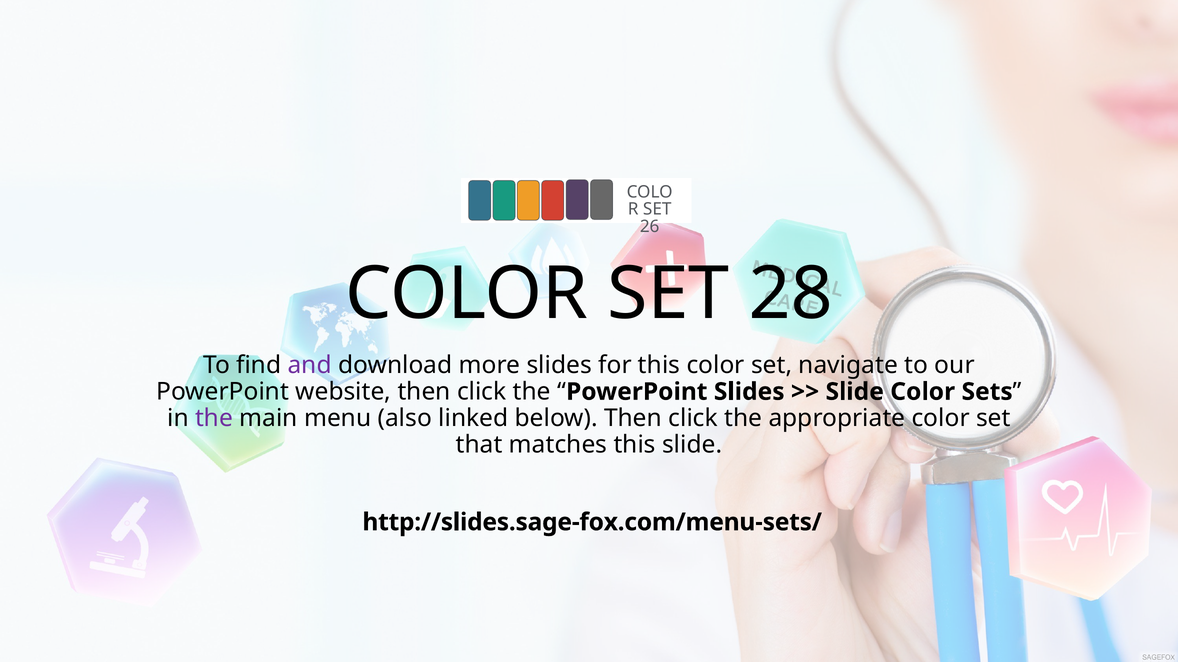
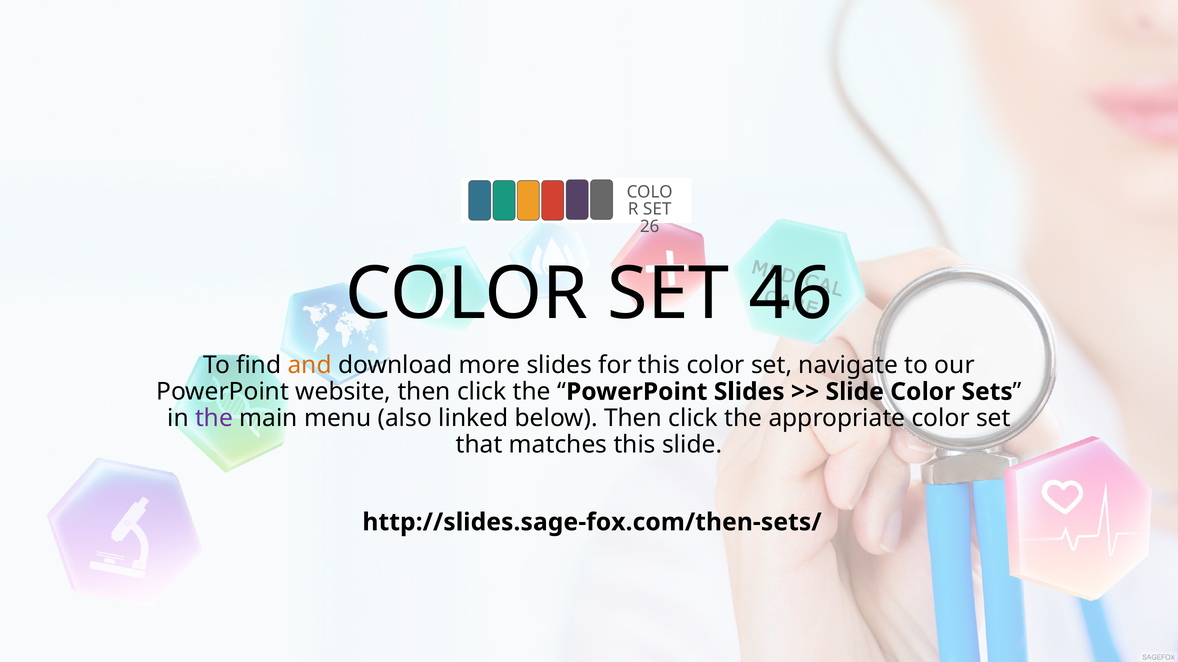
28: 28 -> 46 (791, 294)
and colour: purple -> orange (310, 366)
http://slides.sage-fox.com/menu-sets/: http://slides.sage-fox.com/menu-sets/ -> http://slides.sage-fox.com/then-sets/ (592, 523)
